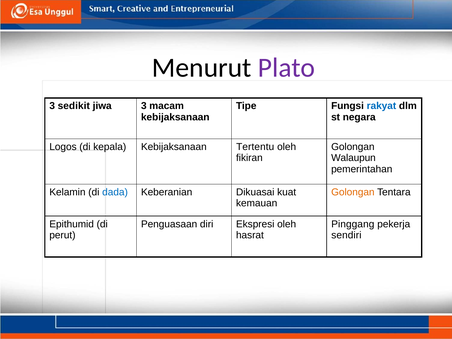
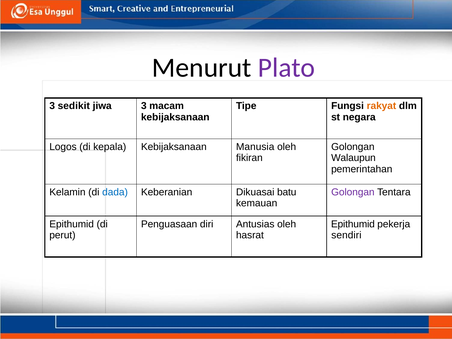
rakyat colour: blue -> orange (381, 106)
Tertentu: Tertentu -> Manusia (255, 147)
kuat: kuat -> batu (287, 192)
Golongan colour: orange -> purple (353, 192)
Ekspresi: Ekspresi -> Antusias (255, 224)
Pinggang: Pinggang -> Epithumid (353, 224)
